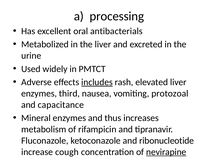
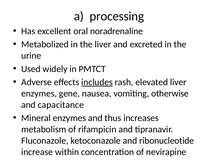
antibacterials: antibacterials -> noradrenaline (116, 31)
third: third -> gene (69, 93)
protozoal: protozoal -> otherwise (170, 93)
cough: cough -> within (67, 151)
nevirapine underline: present -> none (166, 151)
